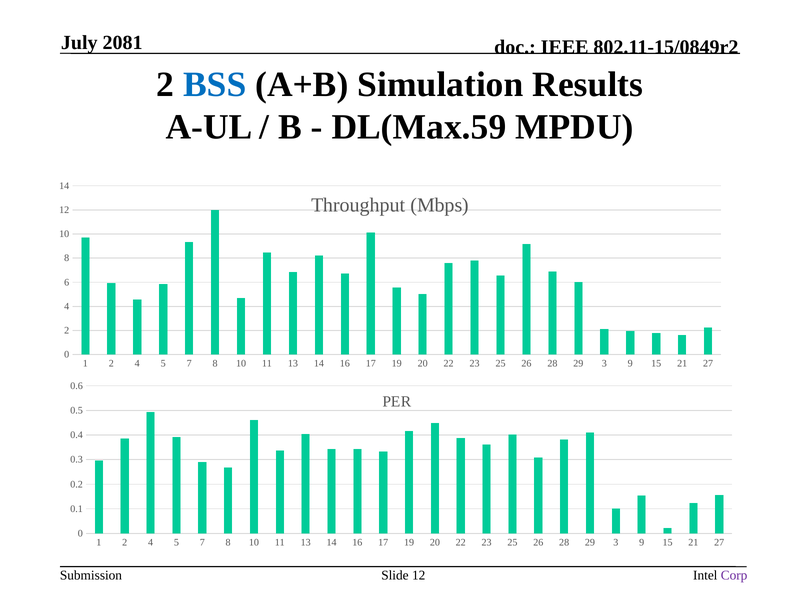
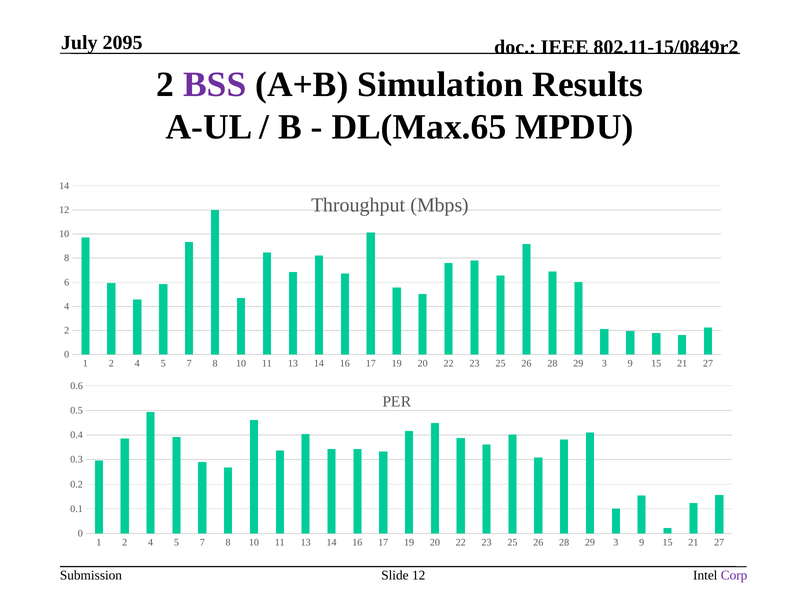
2081: 2081 -> 2095 (123, 43)
BSS colour: blue -> purple (215, 84)
DL(Max.59: DL(Max.59 -> DL(Max.65 (419, 127)
